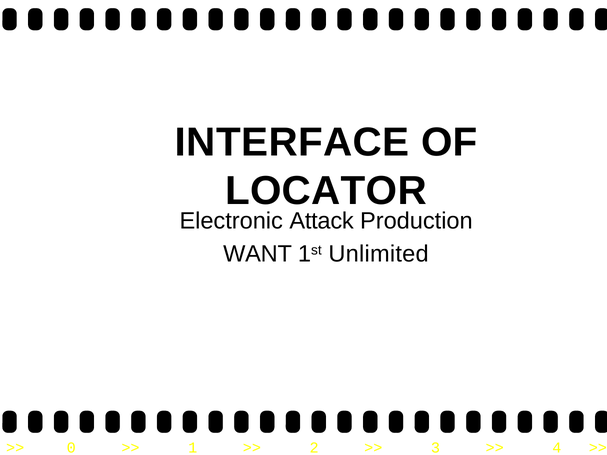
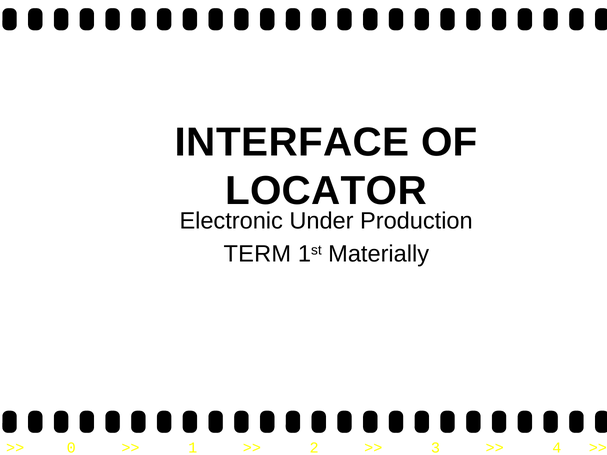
Attack: Attack -> Under (321, 221)
WANT: WANT -> TERM (257, 254)
Unlimited: Unlimited -> Materially (379, 254)
